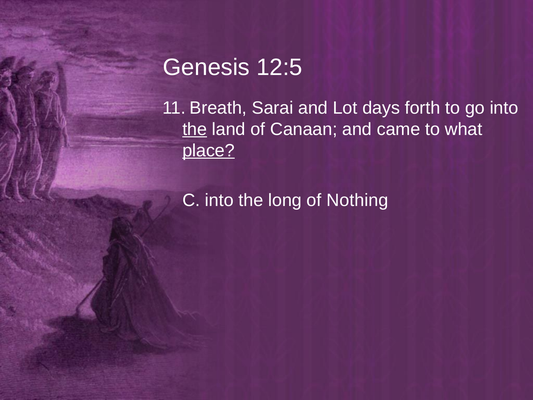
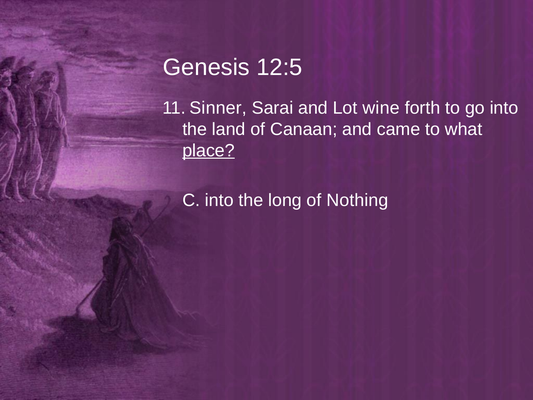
Breath: Breath -> Sinner (218, 108)
days: days -> wine (381, 108)
the underline: present -> none (195, 129)
